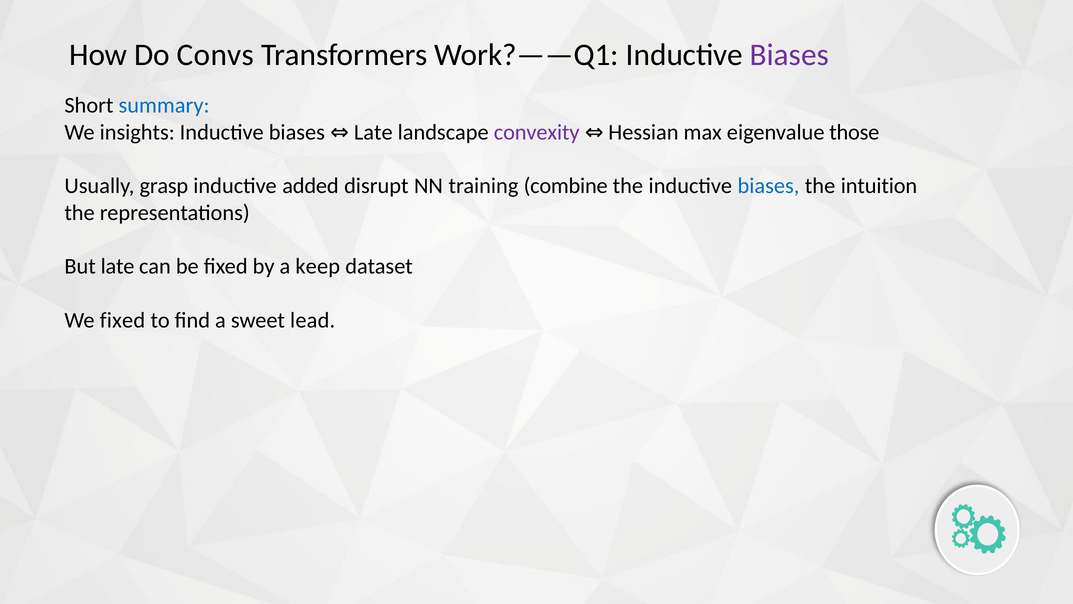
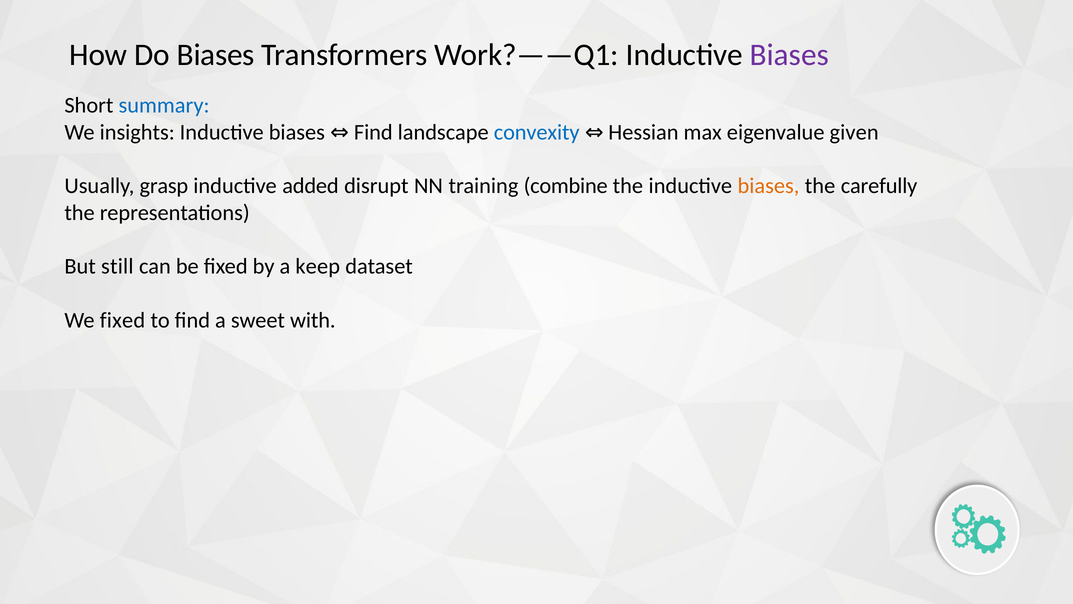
Do Convs: Convs -> Biases (216, 55)
biases Late: Late -> Find (373, 132)
convexity colour: purple -> blue (537, 132)
those: those -> given (854, 132)
biases colour: blue -> orange (769, 186)
intuition: intuition -> carefully (879, 186)
But late: late -> still (117, 266)
lead: lead -> with (313, 320)
